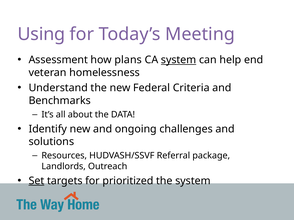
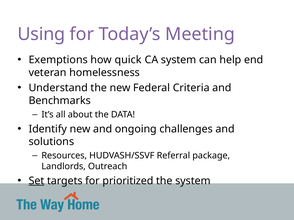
Assessment: Assessment -> Exemptions (58, 60)
plans: plans -> quick (128, 60)
system underline: present -> none (179, 60)
